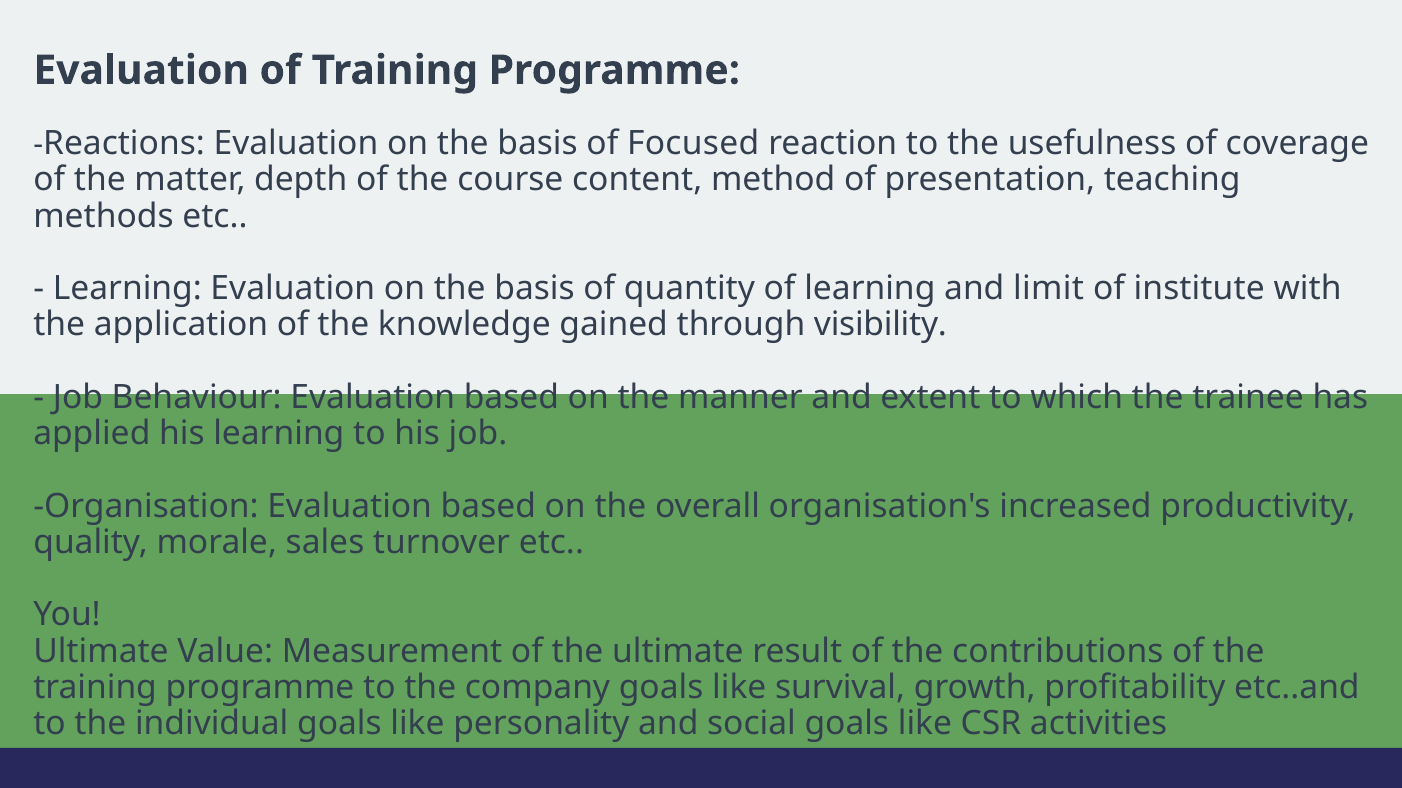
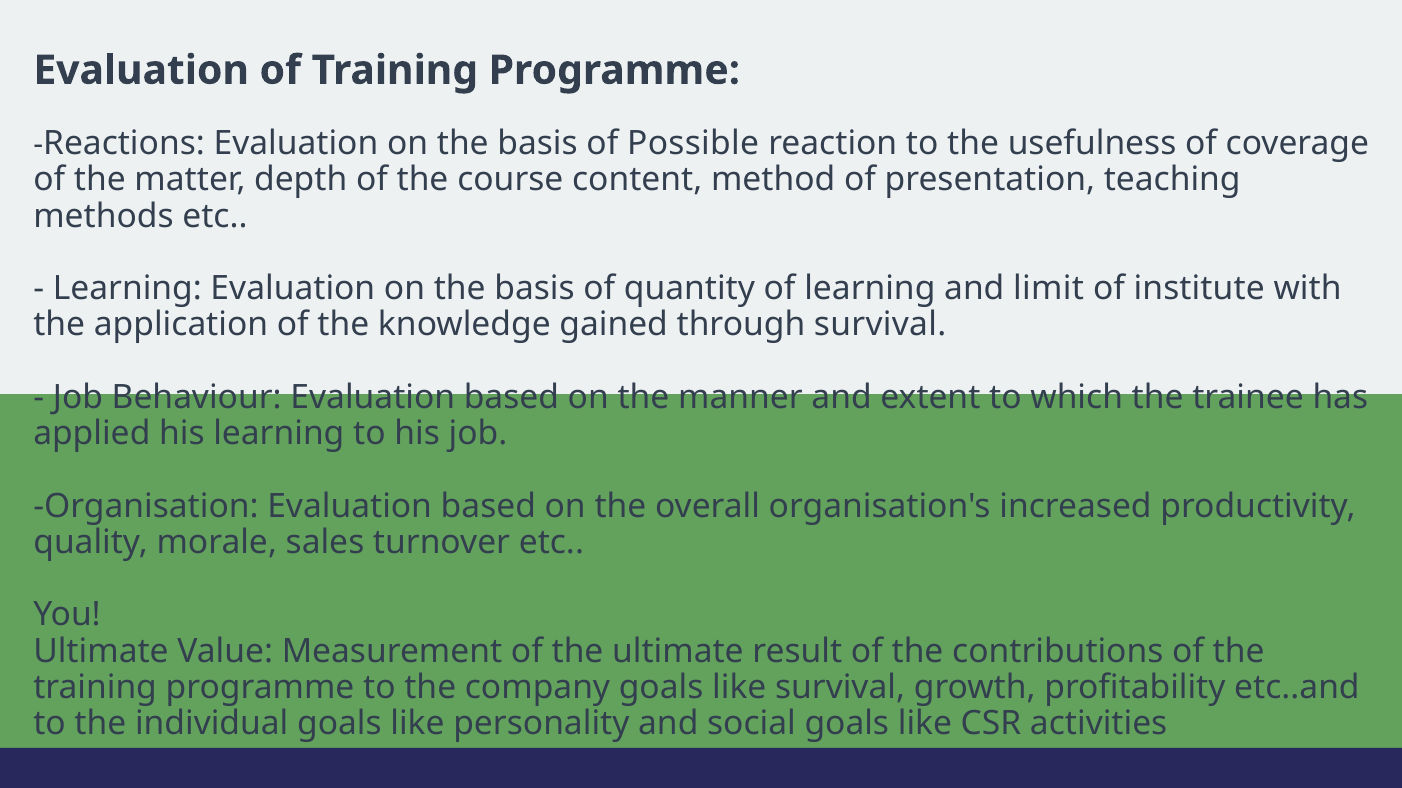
Focused: Focused -> Possible (693, 144)
through visibility: visibility -> survival (880, 325)
